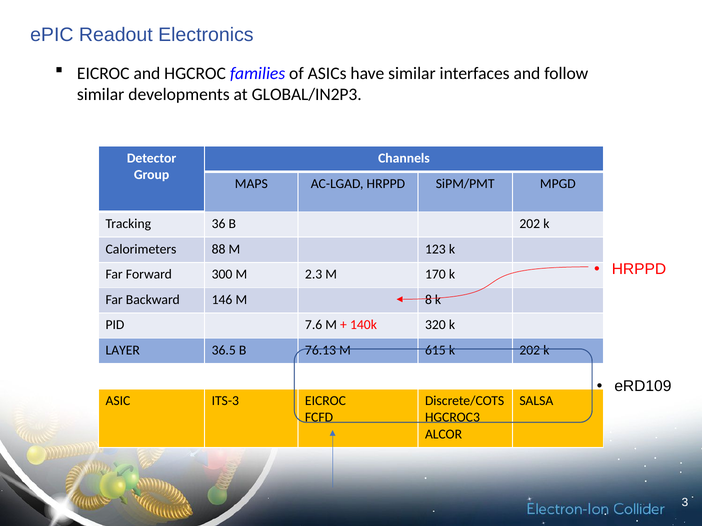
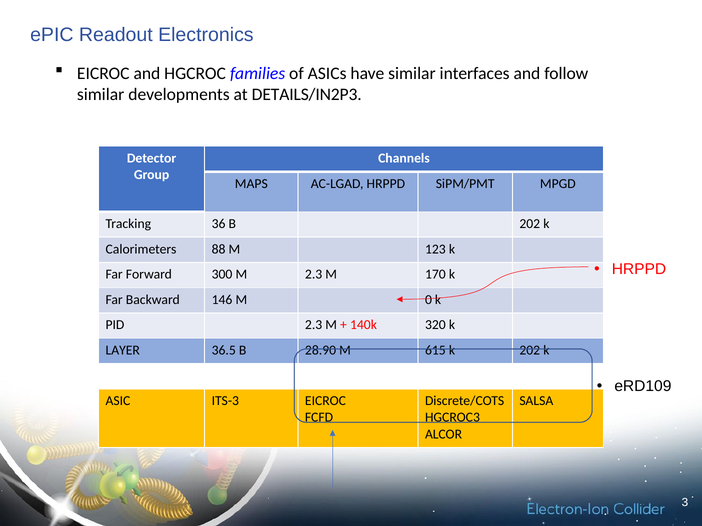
GLOBAL/IN2P3: GLOBAL/IN2P3 -> DETAILS/IN2P3 (307, 94)
8: 8 -> 0 (428, 300)
PID 7.6: 7.6 -> 2.3 (314, 325)
76.13: 76.13 -> 28.90 (321, 351)
